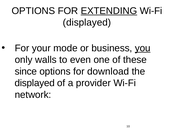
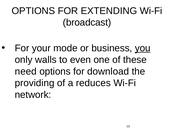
EXTENDING underline: present -> none (109, 11)
displayed: displayed -> broadcast (87, 22)
since: since -> need (26, 71)
displayed: displayed -> providing (35, 83)
provider: provider -> reduces (93, 83)
